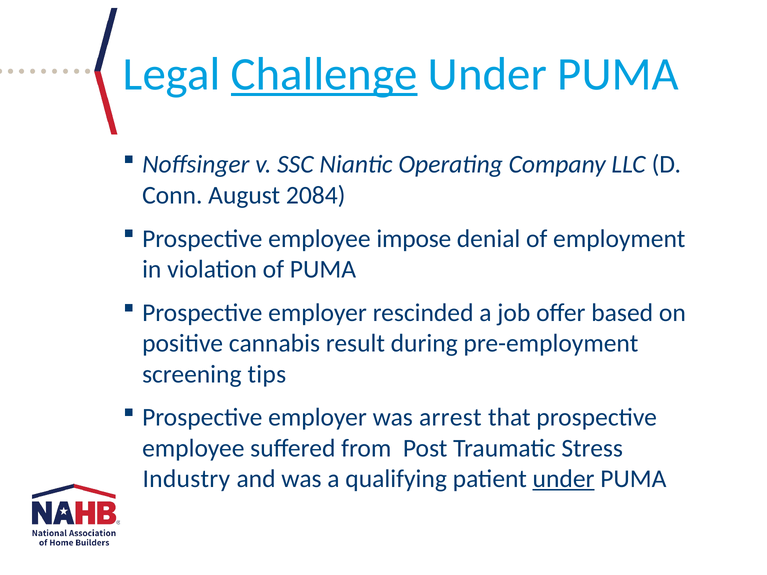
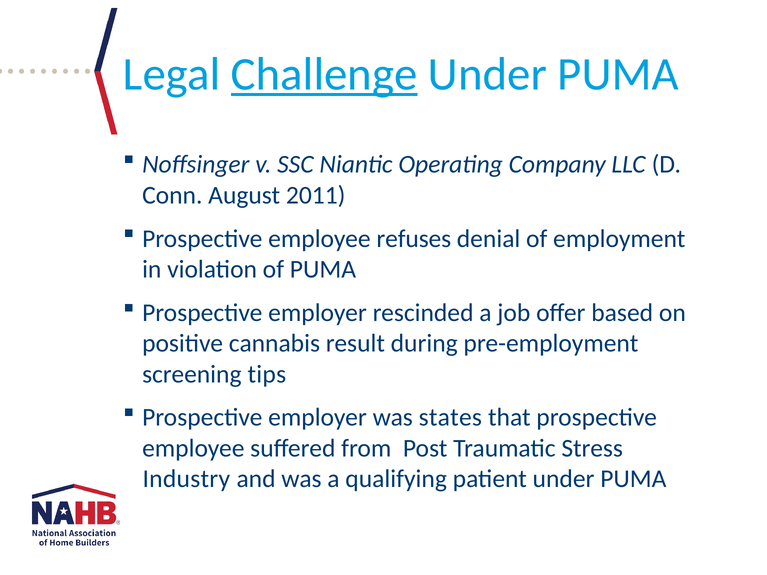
2084: 2084 -> 2011 (316, 195)
impose: impose -> refuses (414, 239)
arrest: arrest -> states (450, 418)
under underline: present -> none (564, 479)
